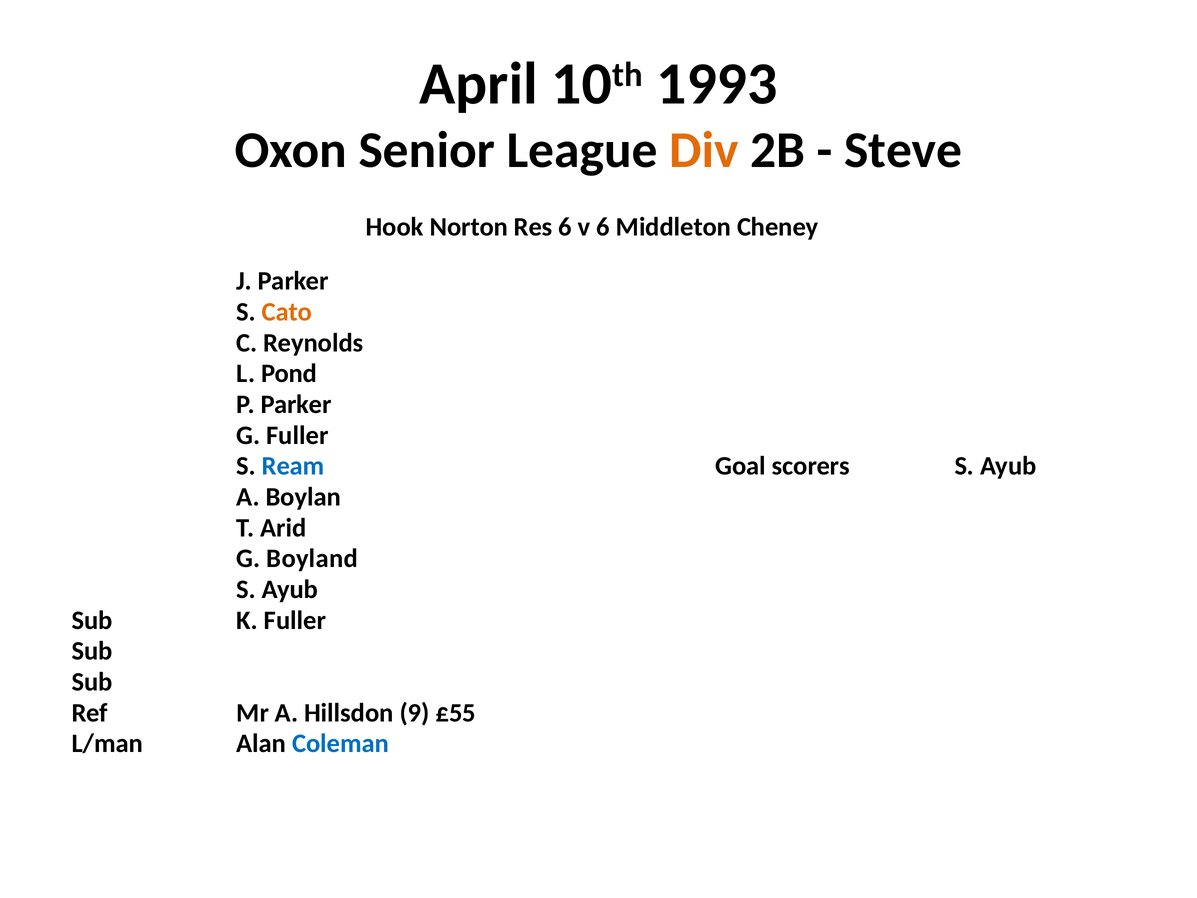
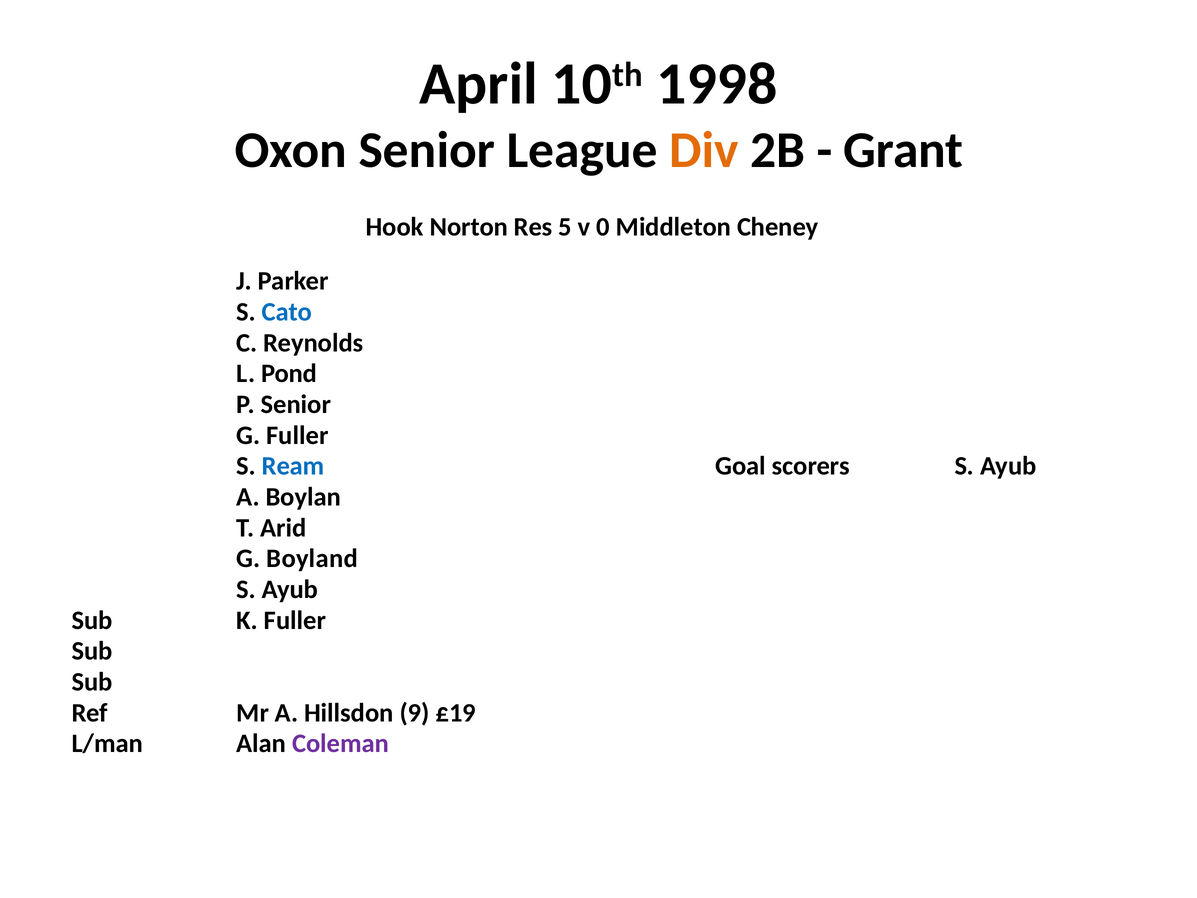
1993: 1993 -> 1998 (717, 84)
Steve: Steve -> Grant (903, 150)
Res 6: 6 -> 5 (565, 227)
v 6: 6 -> 0 (603, 227)
Cato colour: orange -> blue (287, 312)
P Parker: Parker -> Senior (296, 404)
£55: £55 -> £19 (456, 713)
Coleman colour: blue -> purple (341, 743)
